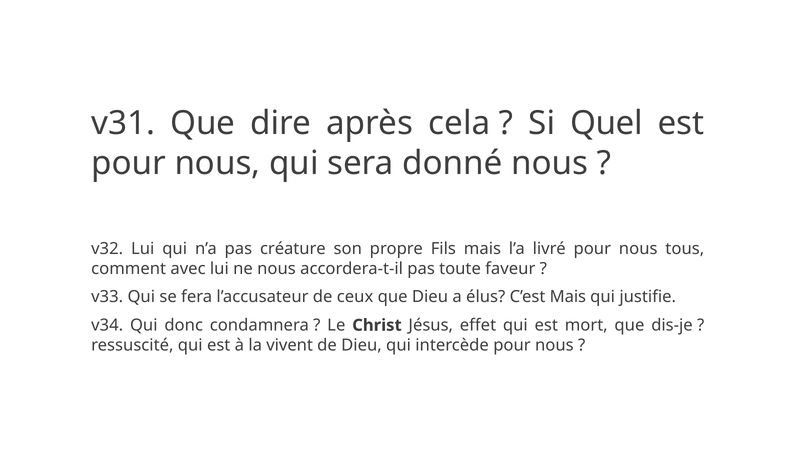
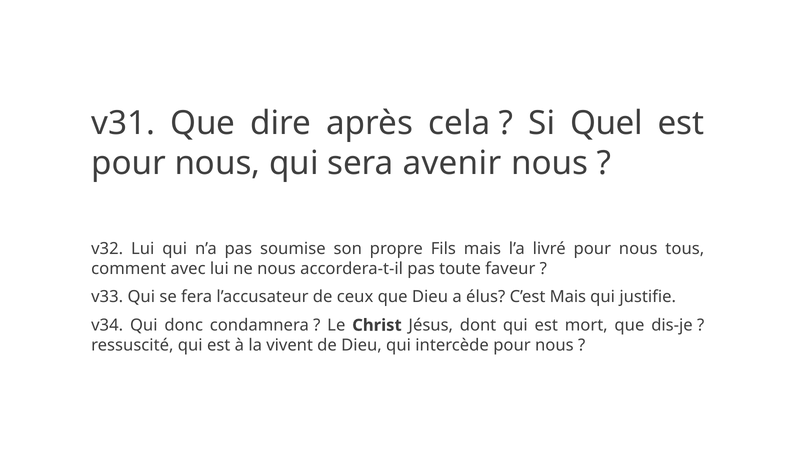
donné: donné -> avenir (452, 163)
créature: créature -> soumise (293, 249)
effet: effet -> dont (478, 325)
